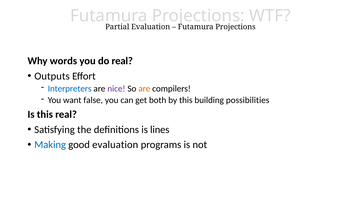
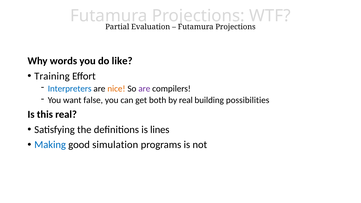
do real: real -> like (122, 61)
Outputs: Outputs -> Training (52, 76)
nice colour: purple -> orange (116, 89)
are colour: orange -> purple (144, 89)
by this: this -> real (186, 100)
good evaluation: evaluation -> simulation (115, 145)
